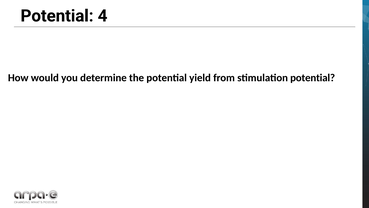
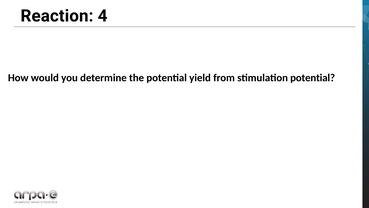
Potential: Potential -> Reaction (57, 16)
